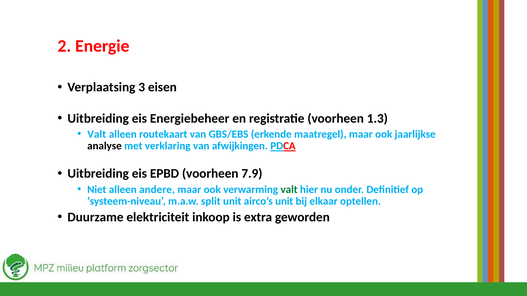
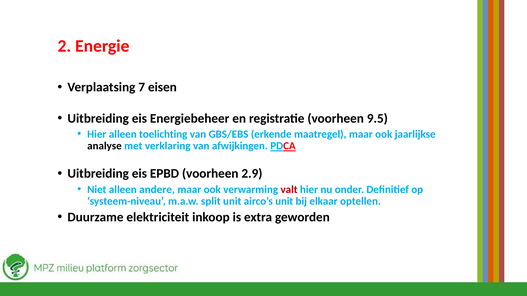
3: 3 -> 7 (142, 87)
1.3: 1.3 -> 9.5 (377, 119)
Valt: Valt -> Hier (97, 134)
routekaart: routekaart -> toelichting (163, 134)
7.9: 7.9 -> 2.9 (252, 174)
valt colour: green -> red (289, 190)
